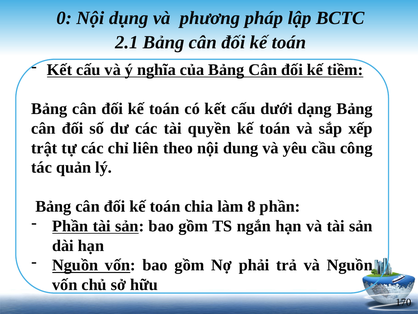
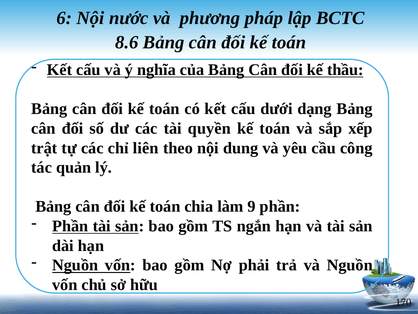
0: 0 -> 6 (64, 18)
dụng: dụng -> nước (129, 18)
2.1: 2.1 -> 8.6 (127, 42)
tiềm: tiềm -> thầu (345, 70)
8: 8 -> 9 (252, 206)
